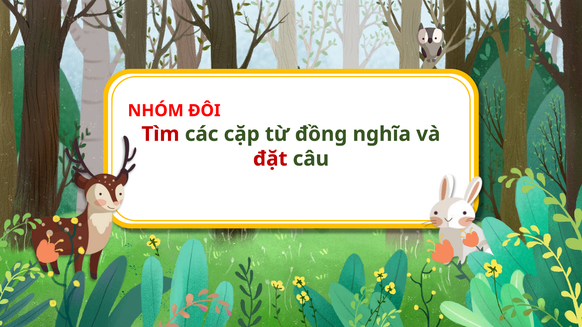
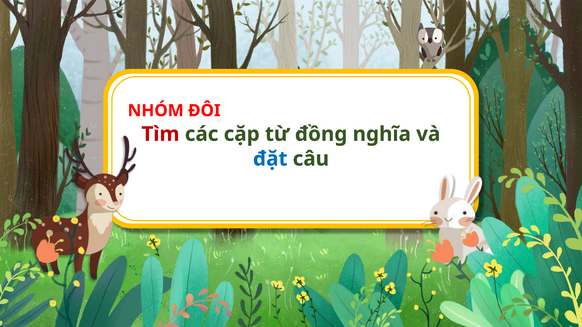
đặt colour: red -> blue (270, 159)
